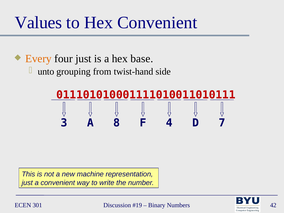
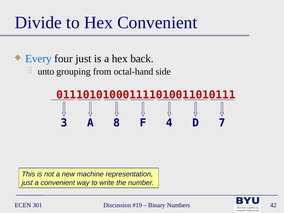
Values: Values -> Divide (38, 22)
Every colour: orange -> blue (38, 59)
base: base -> back (142, 59)
twist-hand: twist-hand -> octal-hand (133, 72)
